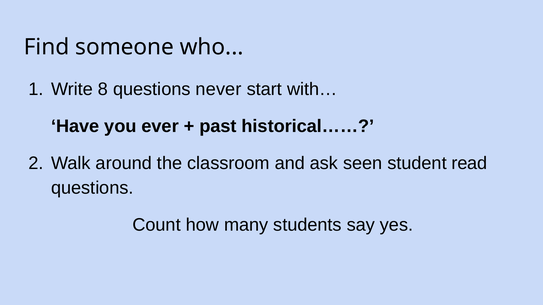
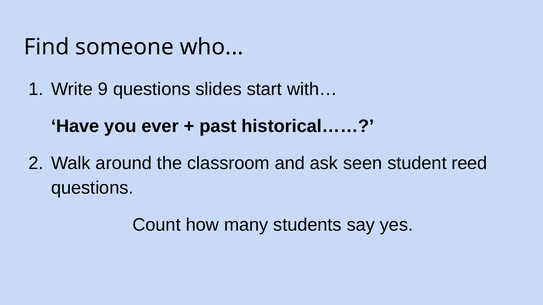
8: 8 -> 9 (103, 89)
never: never -> slides (219, 89)
read: read -> reed (469, 163)
